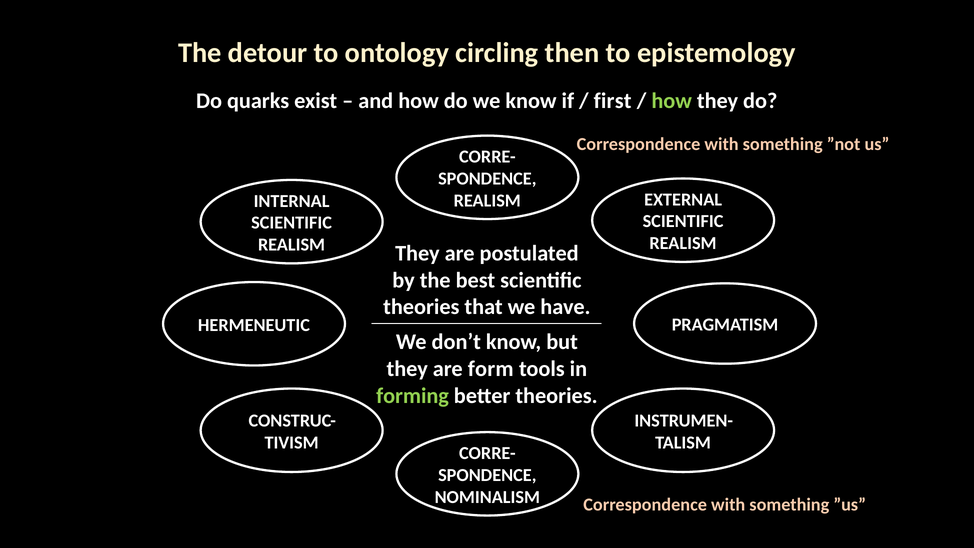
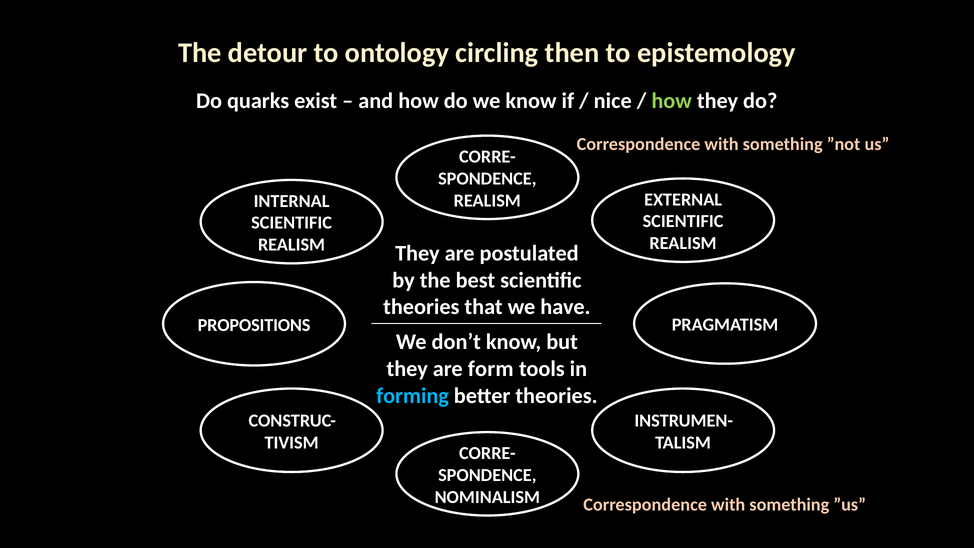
first: first -> nice (613, 101)
HERMENEUTIC: HERMENEUTIC -> PROPOSITIONS (254, 325)
forming colour: light green -> light blue (413, 396)
